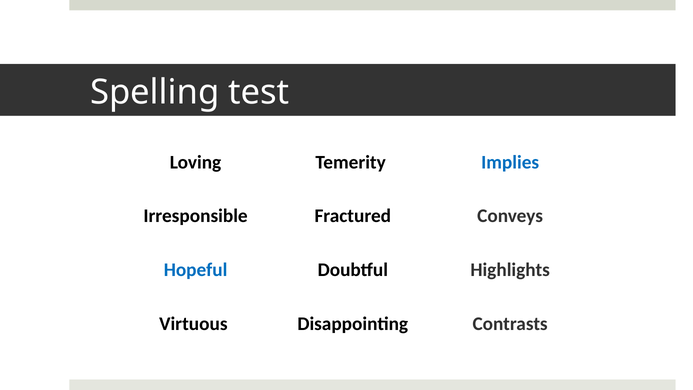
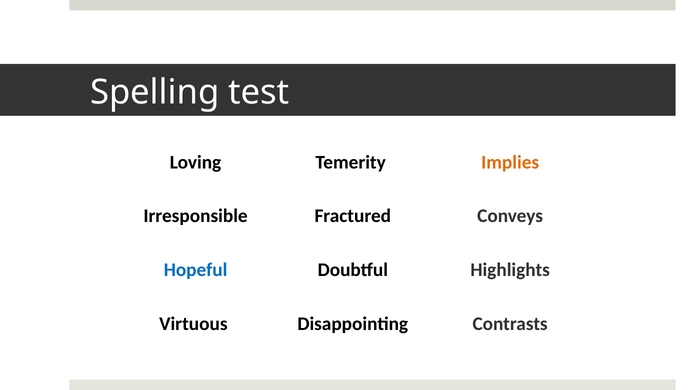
Implies colour: blue -> orange (510, 162)
